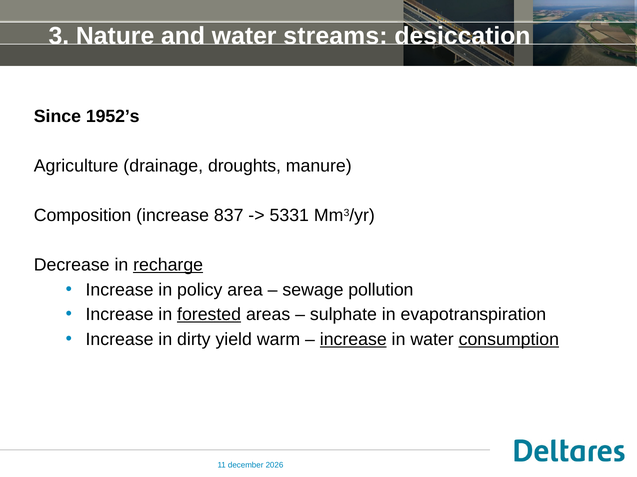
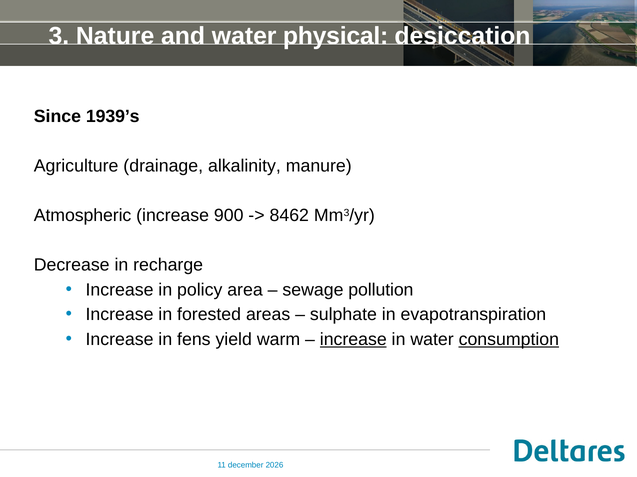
streams: streams -> physical (336, 36)
1952’s: 1952’s -> 1939’s (113, 117)
droughts: droughts -> alkalinity (244, 166)
Composition: Composition -> Atmospheric (83, 216)
837: 837 -> 900 (229, 216)
5331: 5331 -> 8462 (289, 216)
recharge underline: present -> none (168, 265)
forested underline: present -> none (209, 315)
dirty: dirty -> fens (194, 340)
